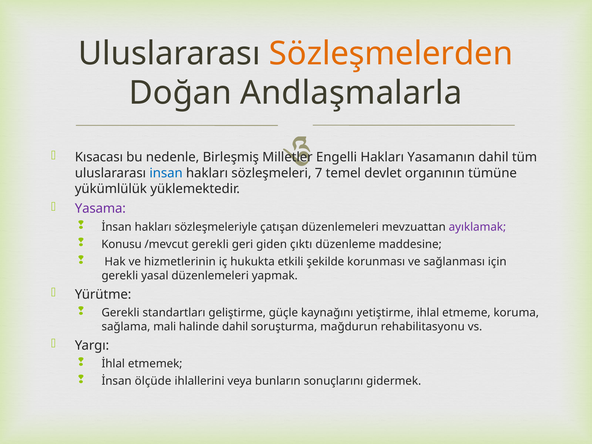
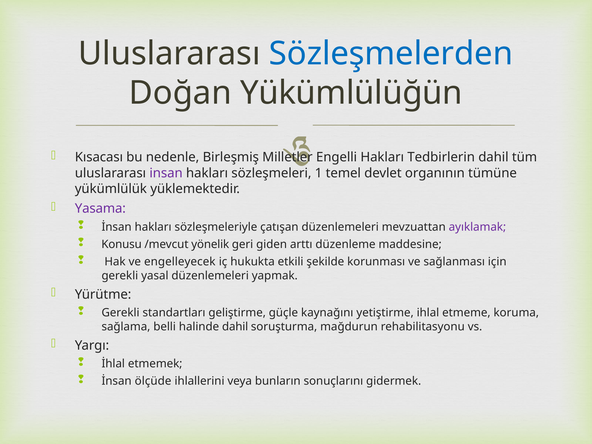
Sözleşmelerden colour: orange -> blue (391, 54)
Andlaşmalarla: Andlaşmalarla -> Yükümlülüğün (351, 93)
Yasamanın: Yasamanın -> Tedbirlerin (441, 157)
insan colour: blue -> purple (166, 173)
7: 7 -> 1 (319, 173)
/mevcut gerekli: gerekli -> yönelik (210, 244)
çıktı: çıktı -> arttı (301, 244)
hizmetlerinin: hizmetlerinin -> engelleyecek (180, 262)
mali: mali -> belli (165, 327)
